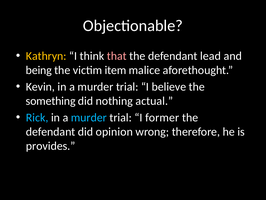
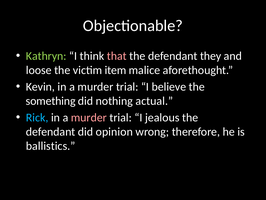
Kathryn colour: yellow -> light green (46, 56)
lead: lead -> they (211, 56)
being: being -> loose (39, 70)
murder colour: light blue -> pink (89, 117)
former: former -> jealous (162, 117)
provides: provides -> ballistics (51, 146)
